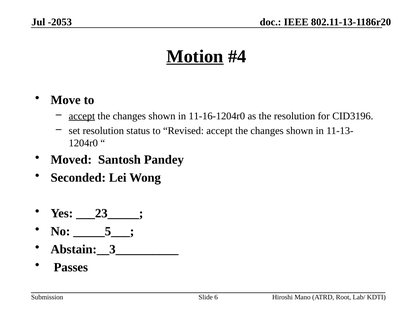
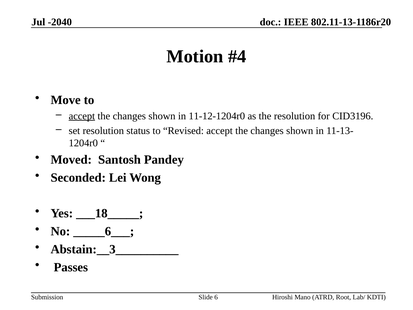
-2053: -2053 -> -2040 (60, 22)
Motion underline: present -> none (195, 56)
11-16-1204r0: 11-16-1204r0 -> 11-12-1204r0 (217, 116)
___23_____: ___23_____ -> ___18_____ (110, 213)
_____5___: _____5___ -> _____6___ (104, 231)
